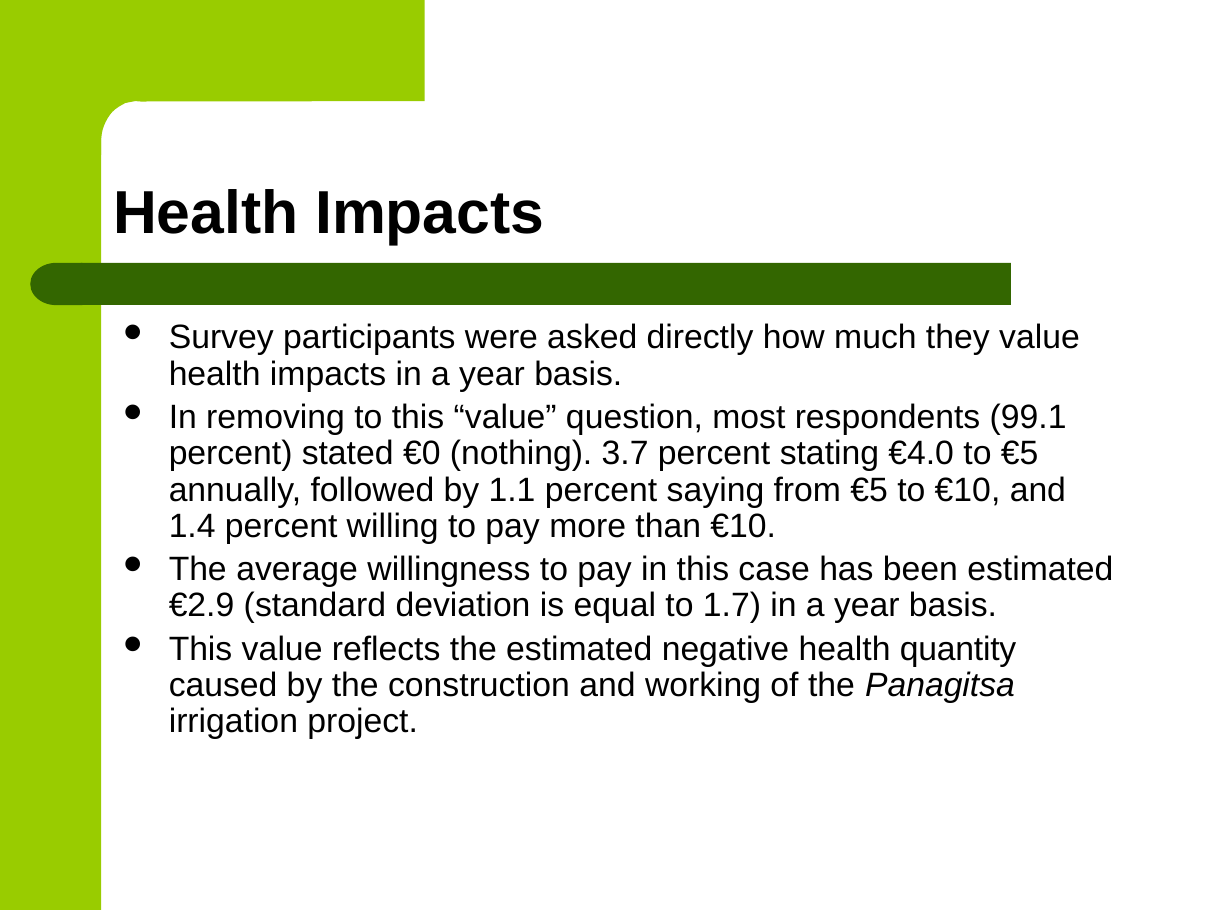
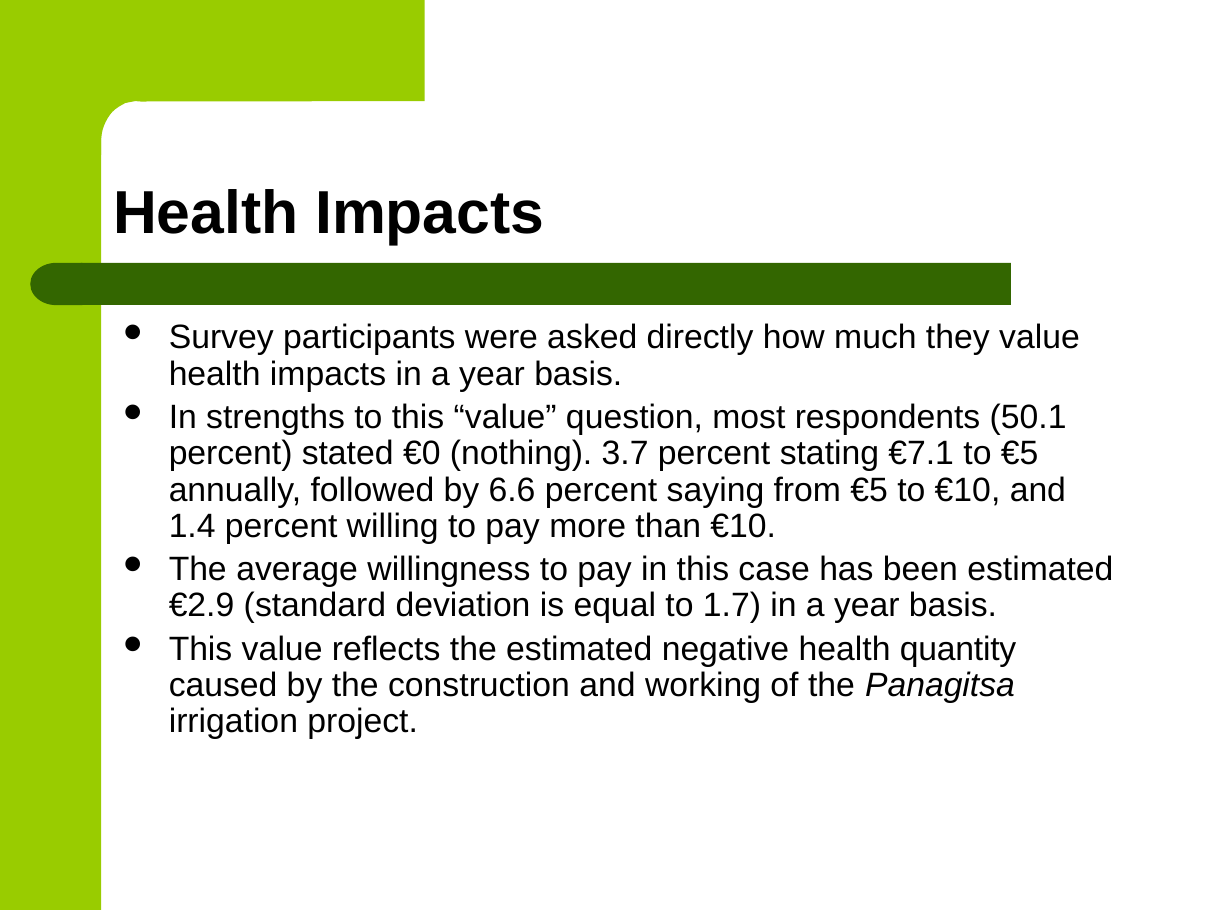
removing: removing -> strengths (276, 417)
99.1: 99.1 -> 50.1 (1028, 417)
€4.0: €4.0 -> €7.1 (921, 453)
1.1: 1.1 -> 6.6 (512, 490)
